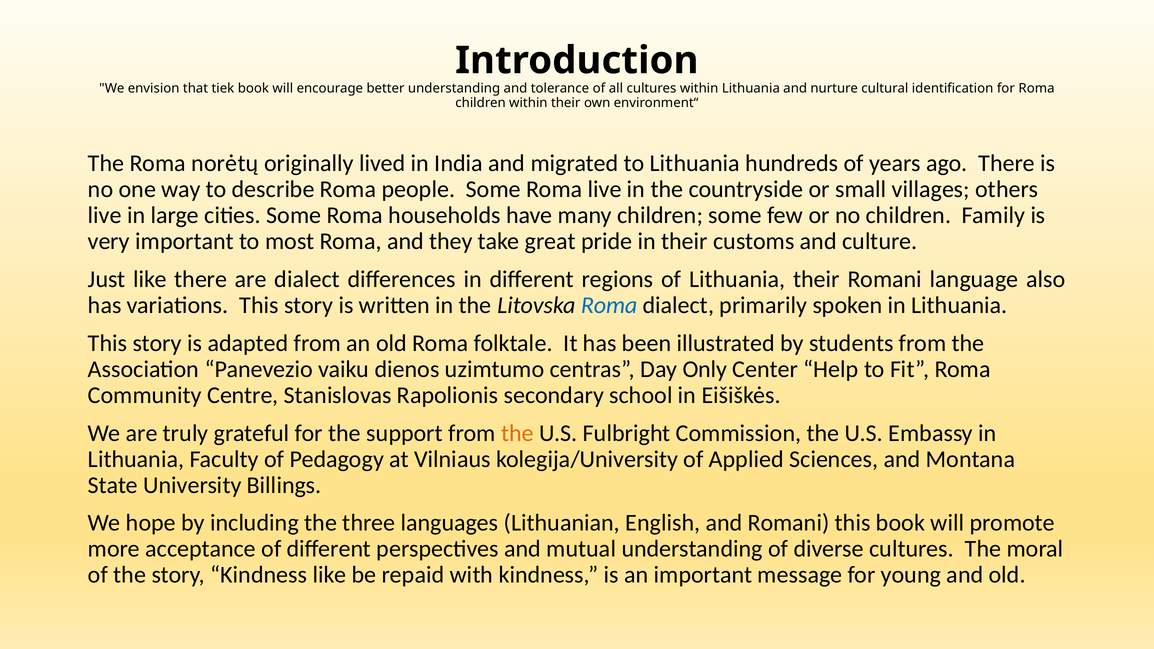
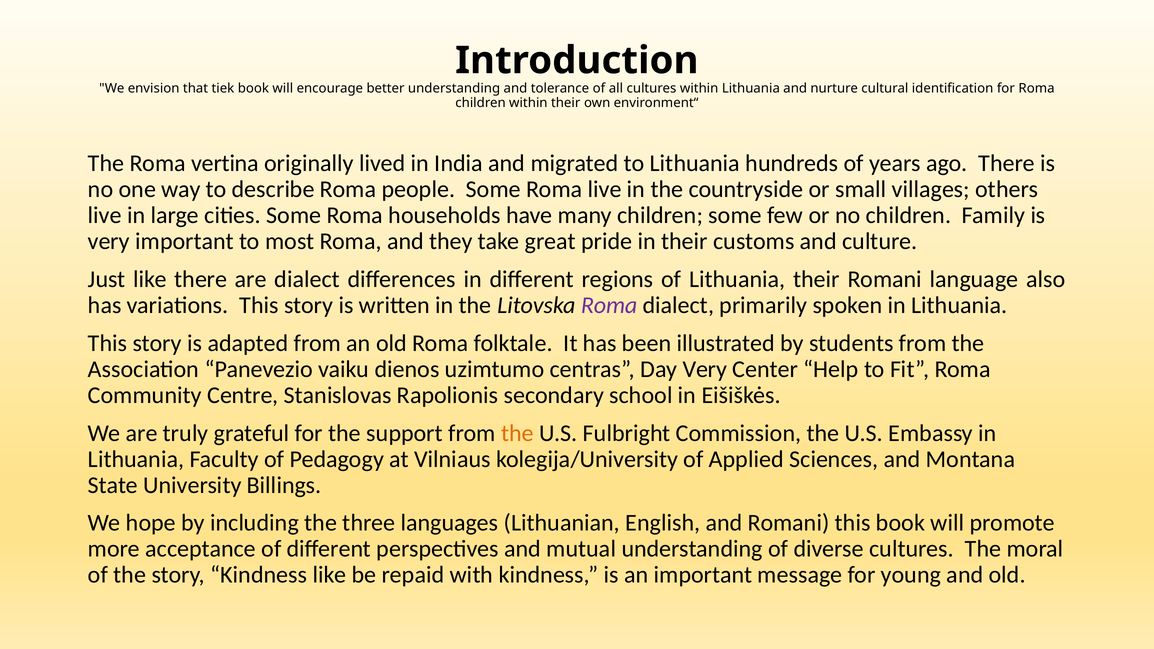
norėtų: norėtų -> vertina (225, 163)
Roma colour: blue -> purple (609, 305)
Day Only: Only -> Very (705, 369)
